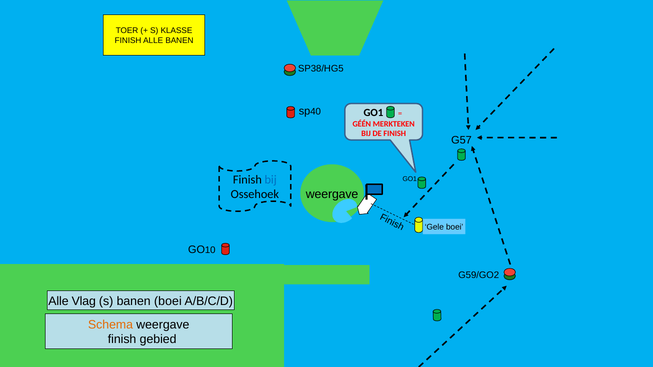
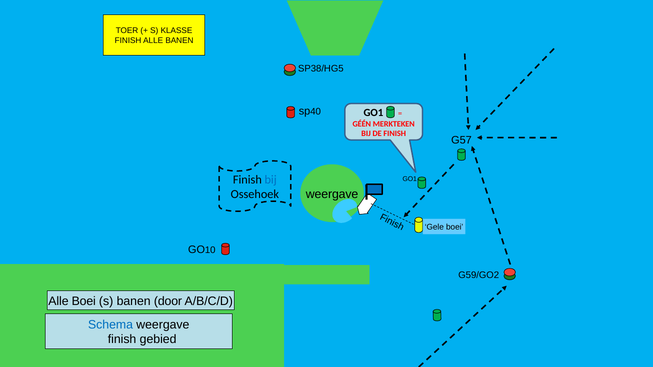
Alle Vlag: Vlag -> Boei (84, 301)
banen boei: boei -> door (168, 301)
Schema colour: orange -> blue (111, 325)
